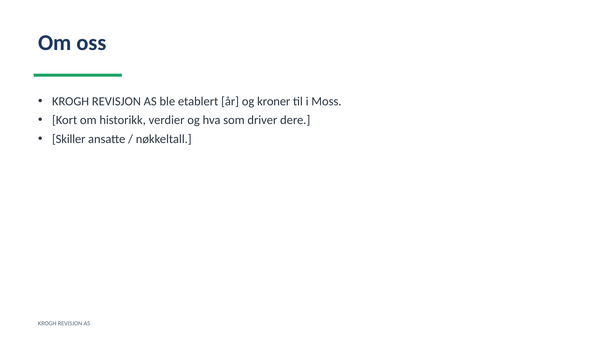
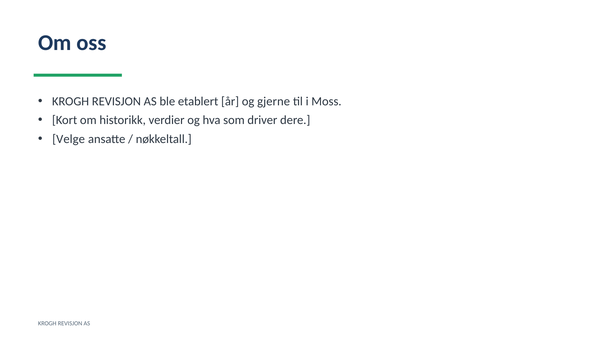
kroner: kroner -> gjerne (274, 101)
Skiller: Skiller -> Velge (69, 139)
